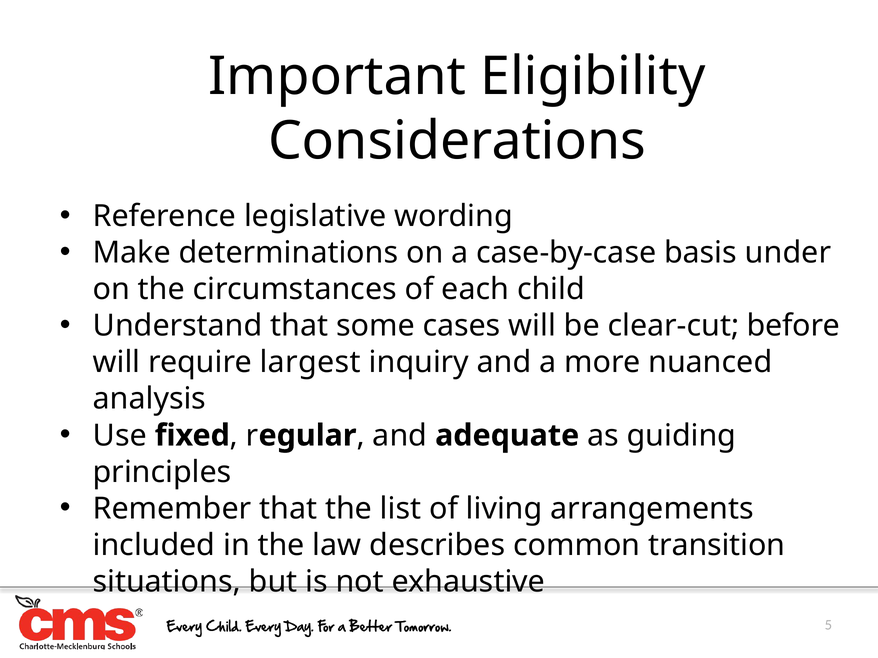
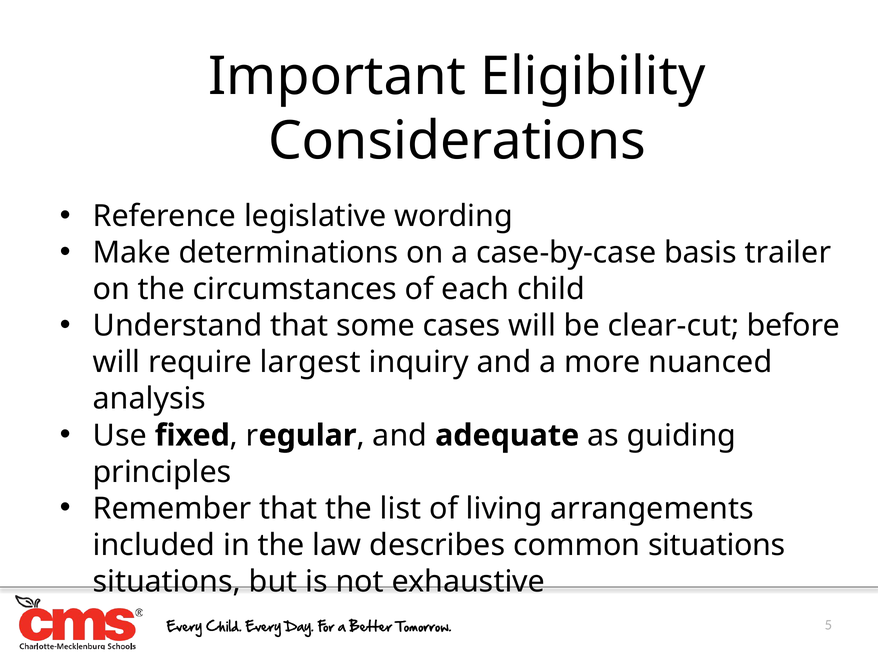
under: under -> trailer (788, 253)
common transition: transition -> situations (717, 545)
